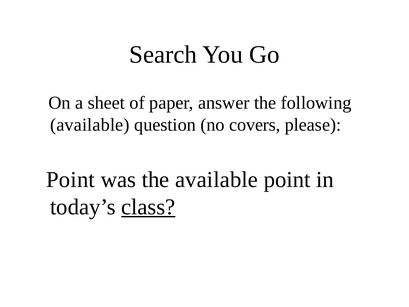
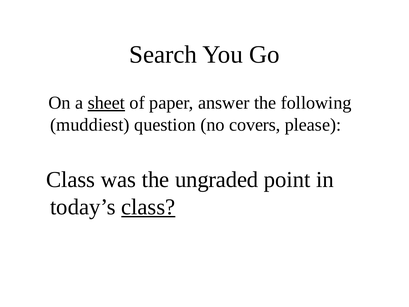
sheet underline: none -> present (106, 103)
available: available -> muddiest (90, 125)
Point: Point -> Class (71, 179)
the available: available -> ungraded (217, 179)
